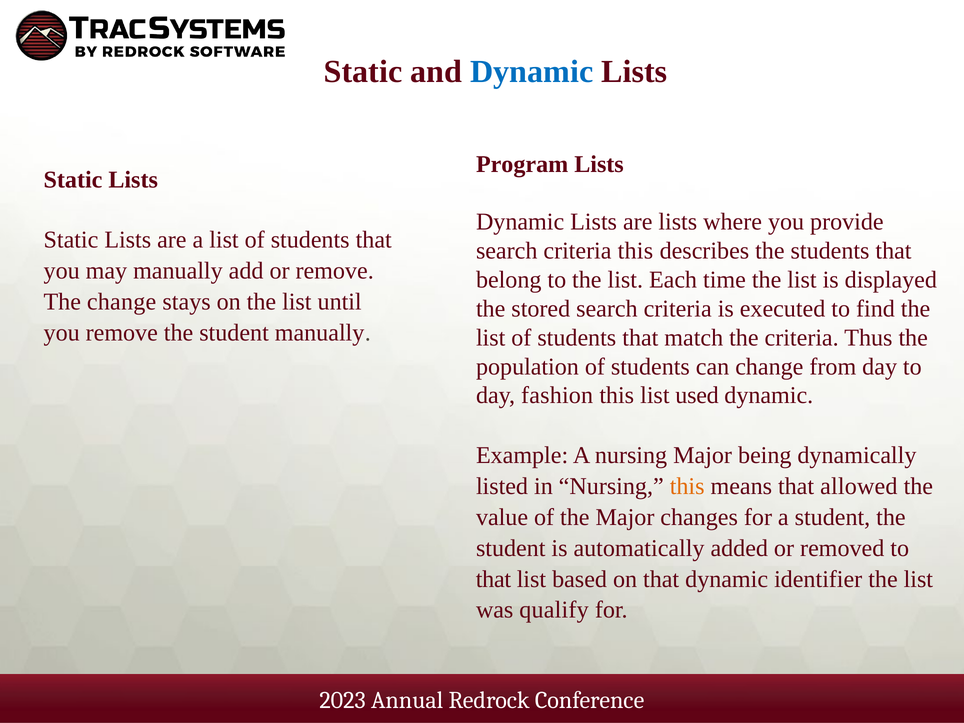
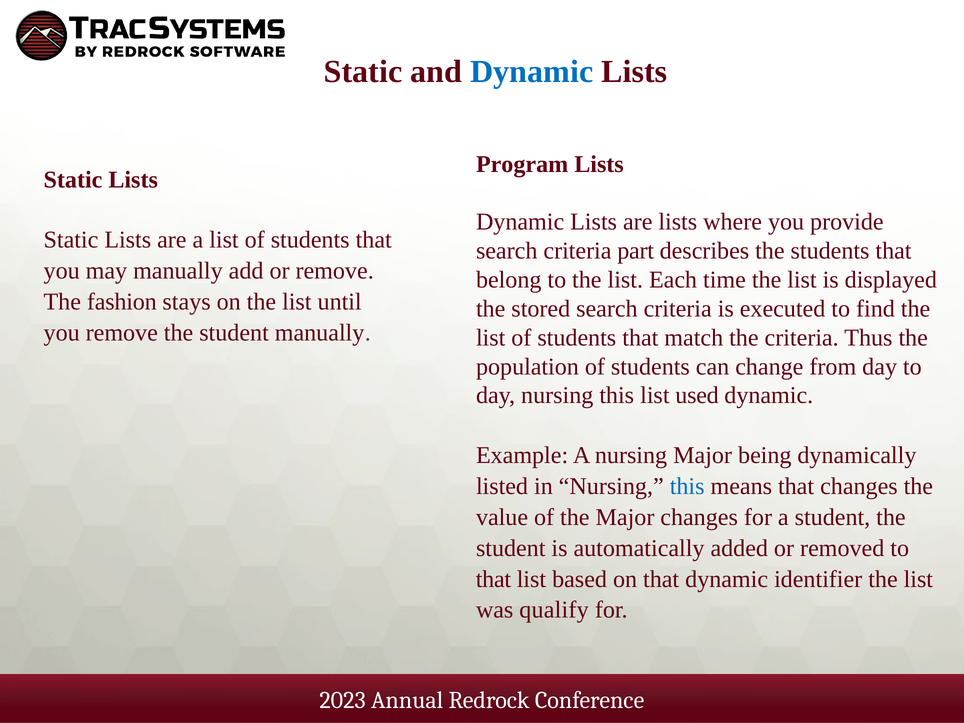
criteria this: this -> part (636, 251)
The change: change -> fashion (122, 302)
day fashion: fashion -> nursing (557, 395)
this colour: orange -> blue (687, 486)
that allowed: allowed -> changes (859, 486)
